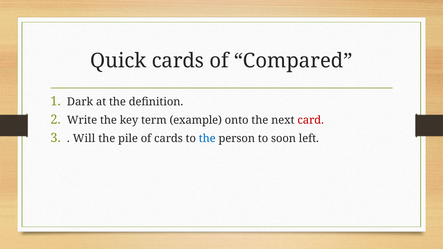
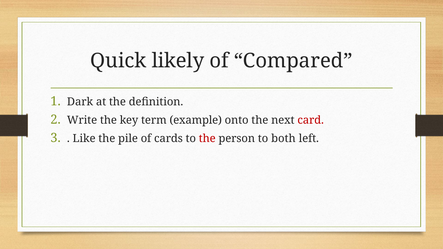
Quick cards: cards -> likely (178, 61)
Will: Will -> Like (84, 139)
the colour: blue -> red (207, 139)
soon: soon -> both (283, 139)
